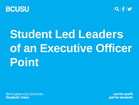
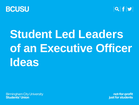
Point: Point -> Ideas (24, 62)
